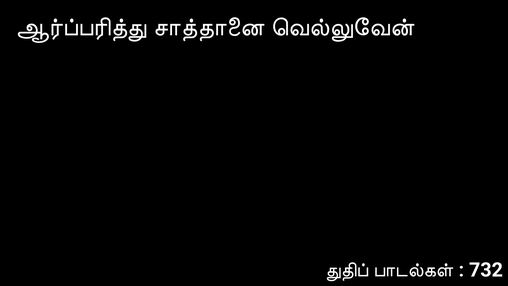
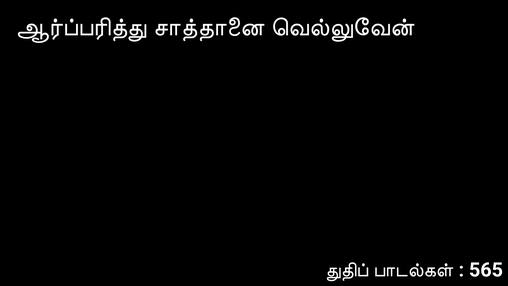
732: 732 -> 565 (486, 270)
